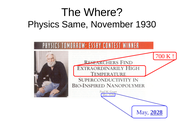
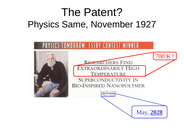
Where: Where -> Patent (103, 12)
1930: 1930 -> 1927 (146, 24)
